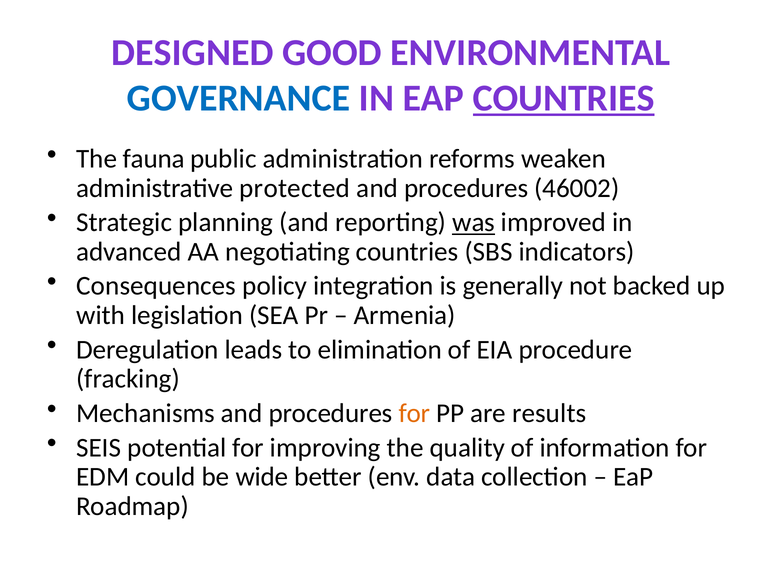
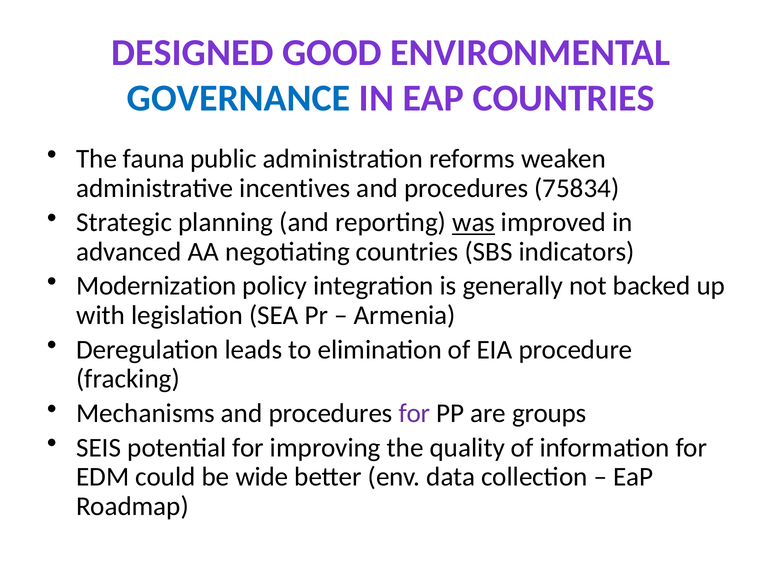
COUNTRIES underline: present -> none (564, 98)
protected: protected -> incentives (295, 188)
46002: 46002 -> 75834 (577, 188)
Consequences: Consequences -> Modernization (156, 286)
for colour: orange -> purple (415, 414)
results: results -> groups (549, 414)
